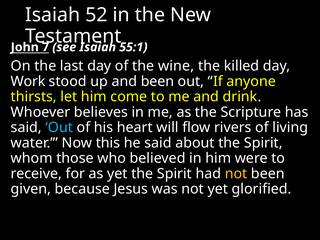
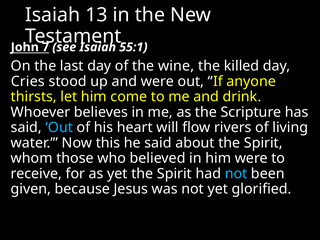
52: 52 -> 13 (96, 15)
Work: Work -> Cries (28, 81)
and been: been -> were (157, 81)
not colour: yellow -> light blue (236, 174)
